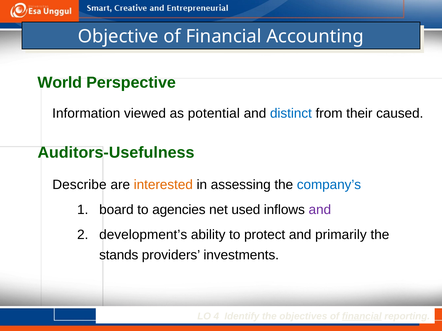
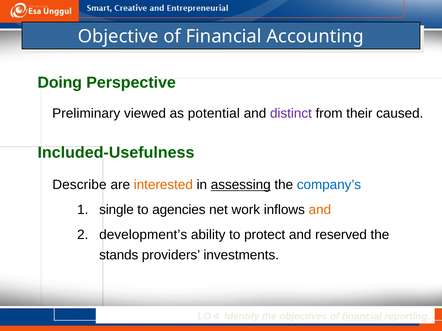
World: World -> Doing (60, 83)
Information: Information -> Preliminary (86, 114)
distinct colour: blue -> purple (291, 114)
Auditors-Usefulness: Auditors-Usefulness -> Included-Usefulness (116, 153)
assessing underline: none -> present (241, 185)
board: board -> single (116, 210)
used: used -> work (246, 210)
and colour: purple -> orange (320, 210)
primarily: primarily -> reserved (341, 235)
